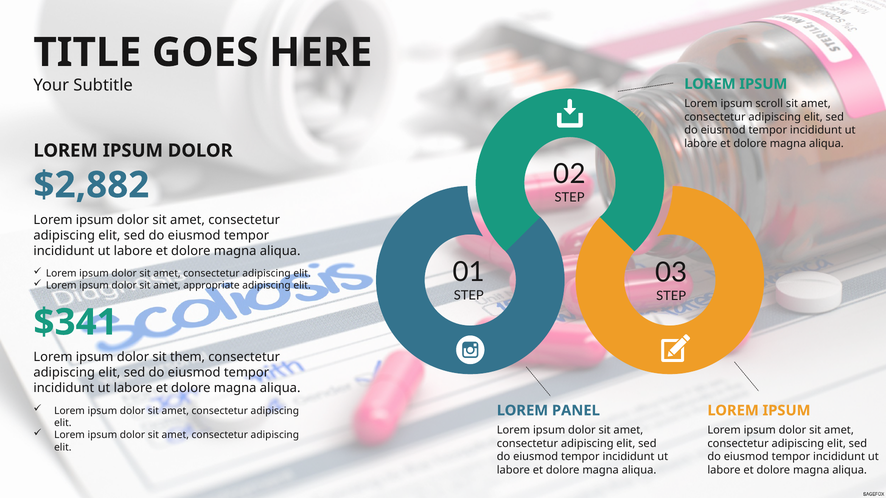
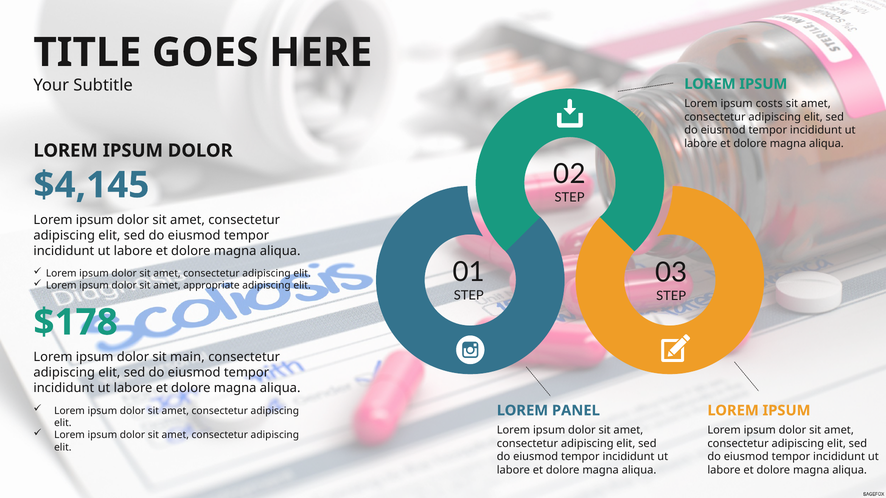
scroll: scroll -> costs (769, 104)
$2,882: $2,882 -> $4,145 (91, 185)
$341: $341 -> $178 (76, 323)
them: them -> main (187, 357)
